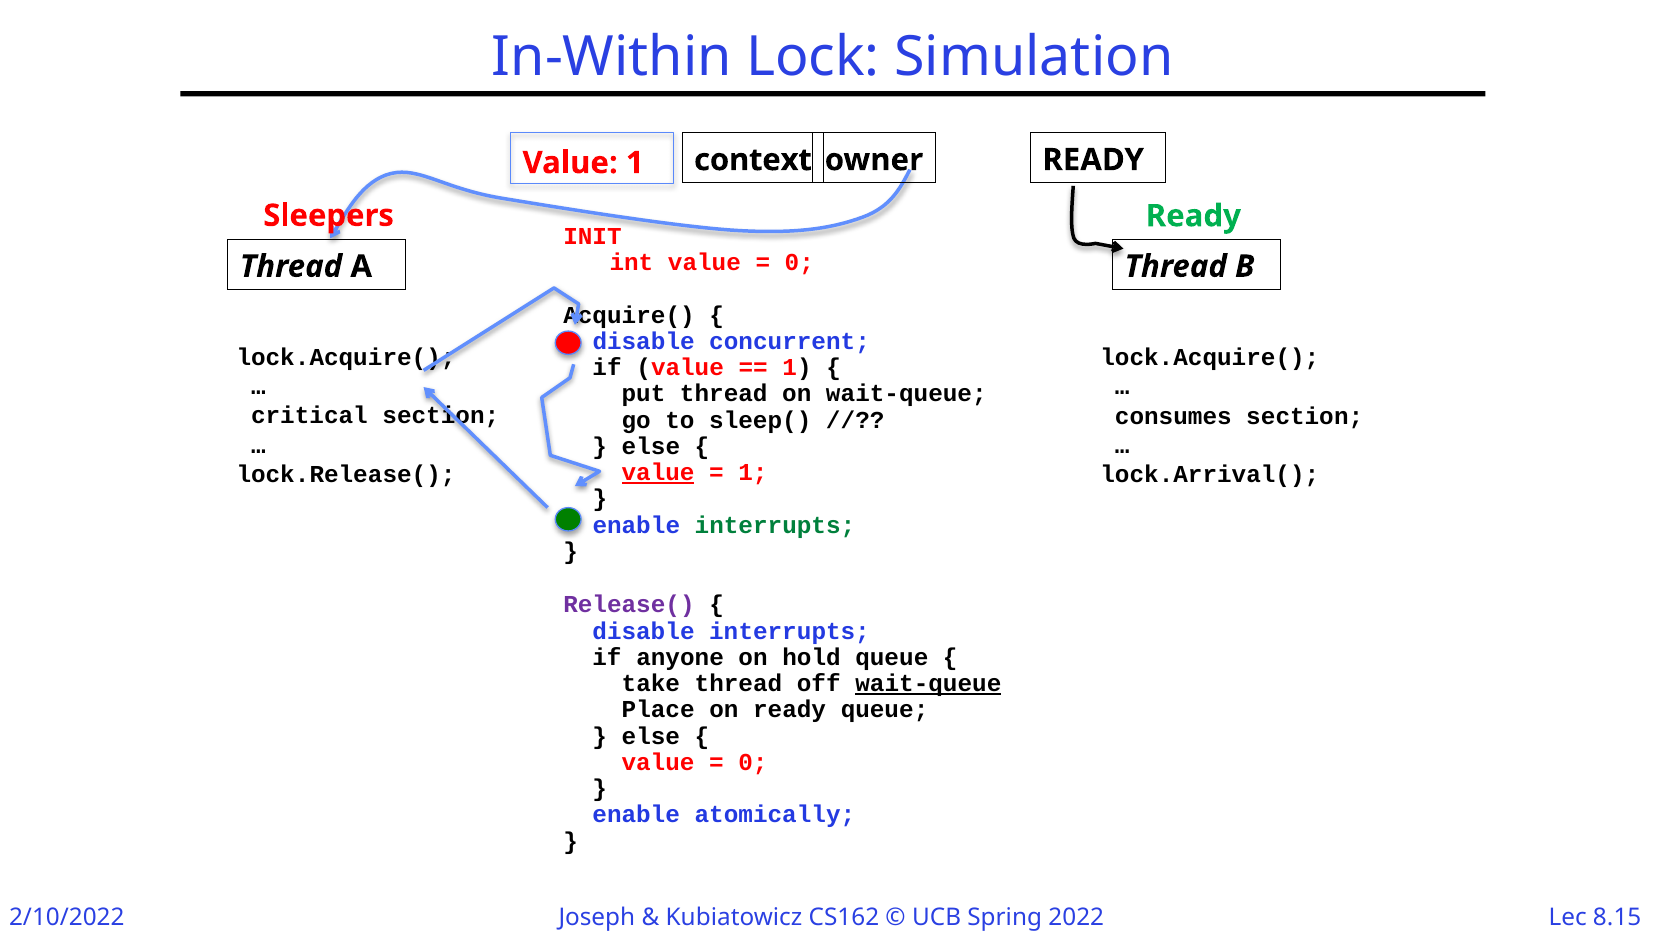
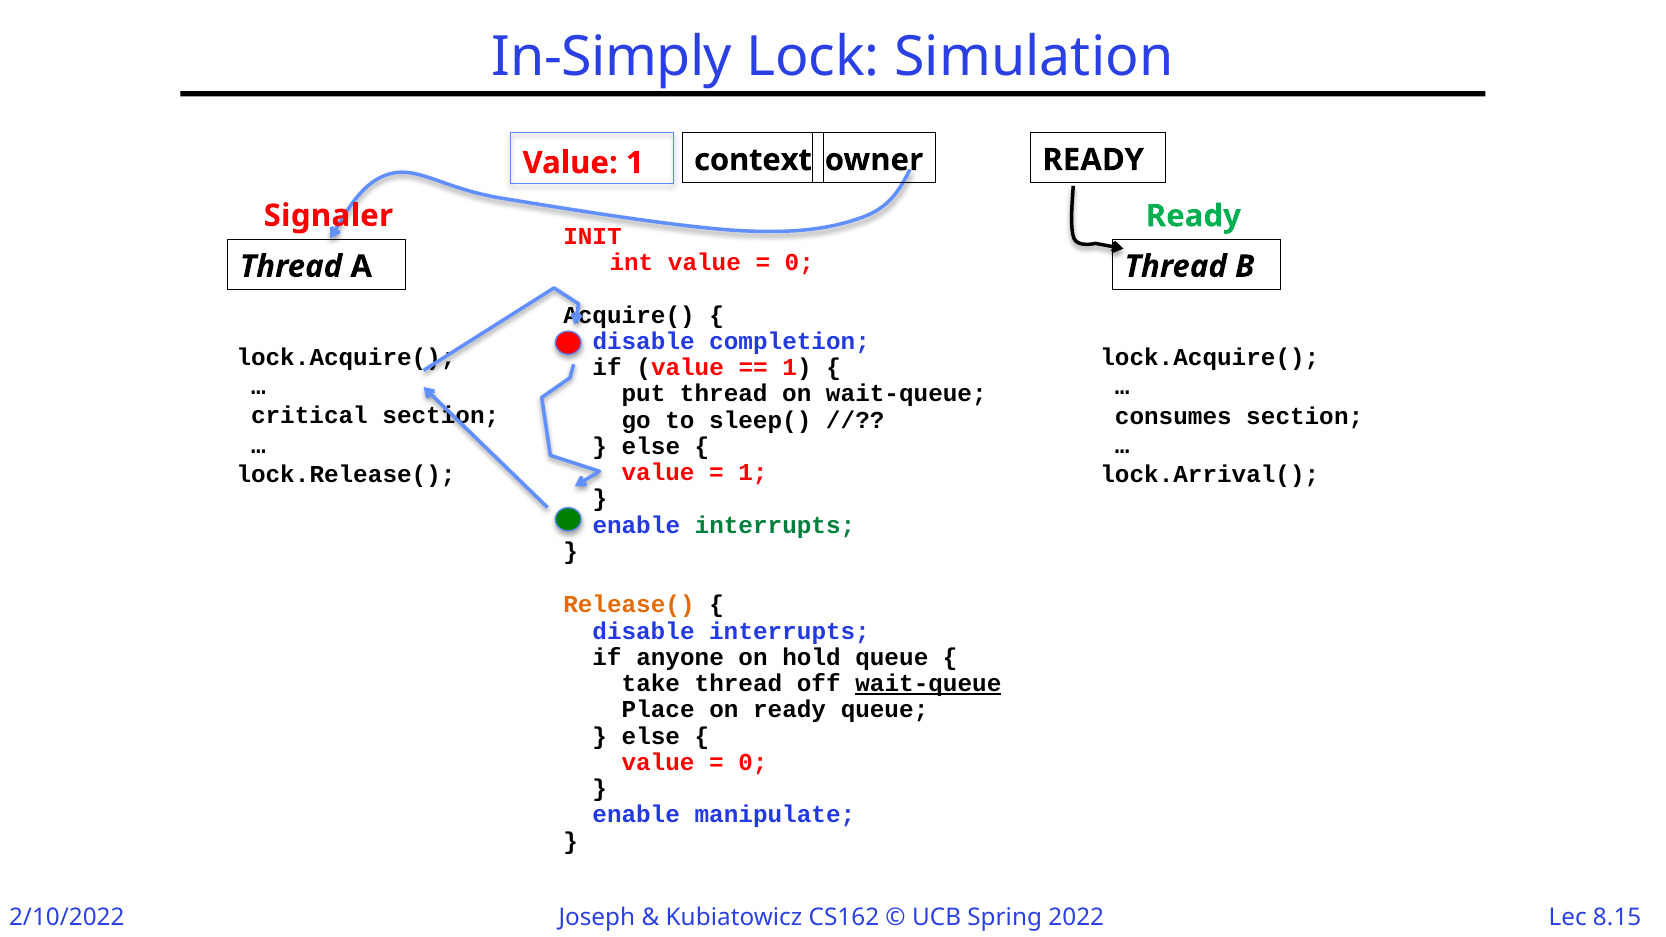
In-Within: In-Within -> In-Simply (612, 57)
Sleepers: Sleepers -> Signaler (328, 216)
concurrent: concurrent -> completion (790, 341)
value underline: present -> none (658, 473)
Release( colour: purple -> orange (629, 605)
atomically: atomically -> manipulate (775, 815)
